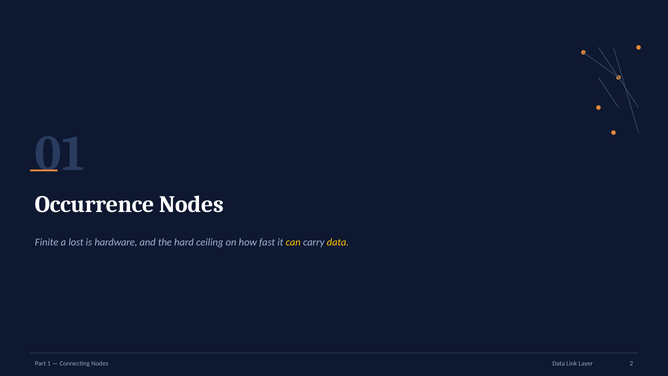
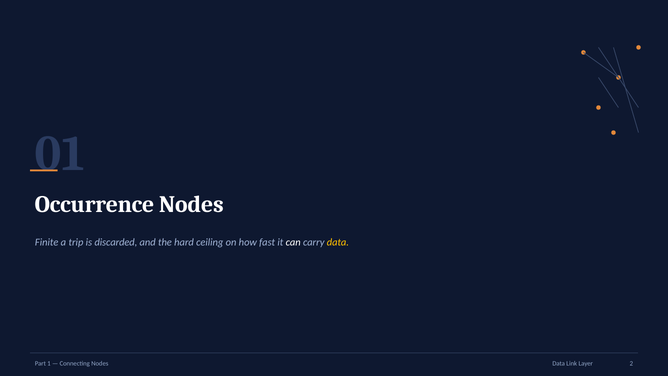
lost: lost -> trip (76, 242)
hardware: hardware -> discarded (116, 242)
can colour: yellow -> white (293, 242)
